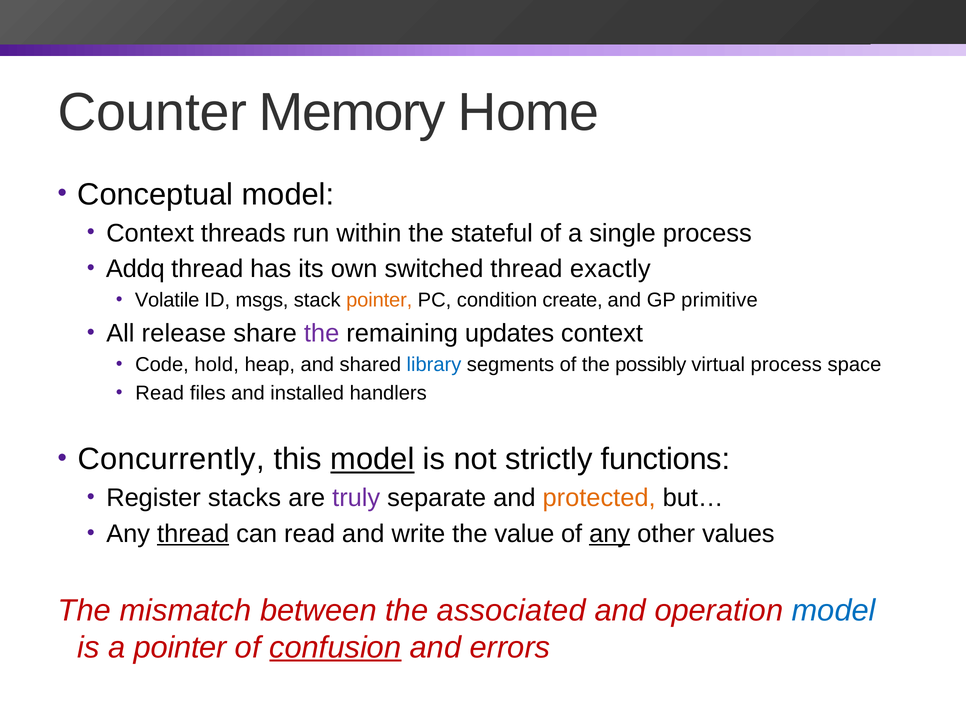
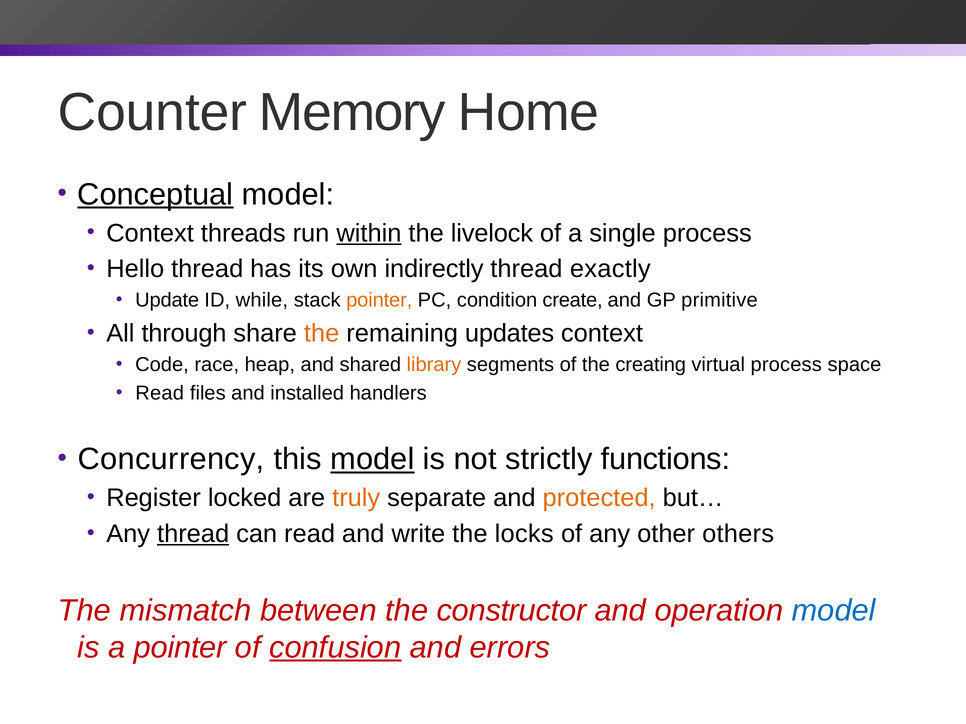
Conceptual underline: none -> present (155, 195)
within underline: none -> present (369, 233)
stateful: stateful -> livelock (492, 233)
Addq: Addq -> Hello (135, 269)
switched: switched -> indirectly (434, 269)
Volatile: Volatile -> Update (167, 301)
msgs: msgs -> while (262, 301)
release: release -> through (184, 334)
the colour: purple -> orange (322, 334)
hold: hold -> race (217, 365)
library colour: blue -> orange (434, 365)
possibly: possibly -> creating (651, 365)
Concurrently: Concurrently -> Concurrency (171, 460)
stacks: stacks -> locked (245, 498)
truly colour: purple -> orange (356, 498)
value: value -> locks (524, 534)
any underline: present -> none (610, 534)
values: values -> others (738, 534)
associated: associated -> constructor (512, 611)
